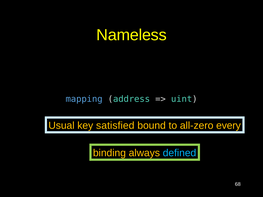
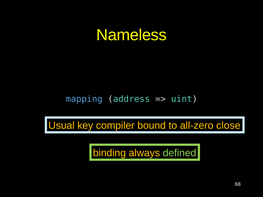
satisfied: satisfied -> compiler (115, 126)
every: every -> close (228, 126)
defined colour: light blue -> light green (179, 153)
